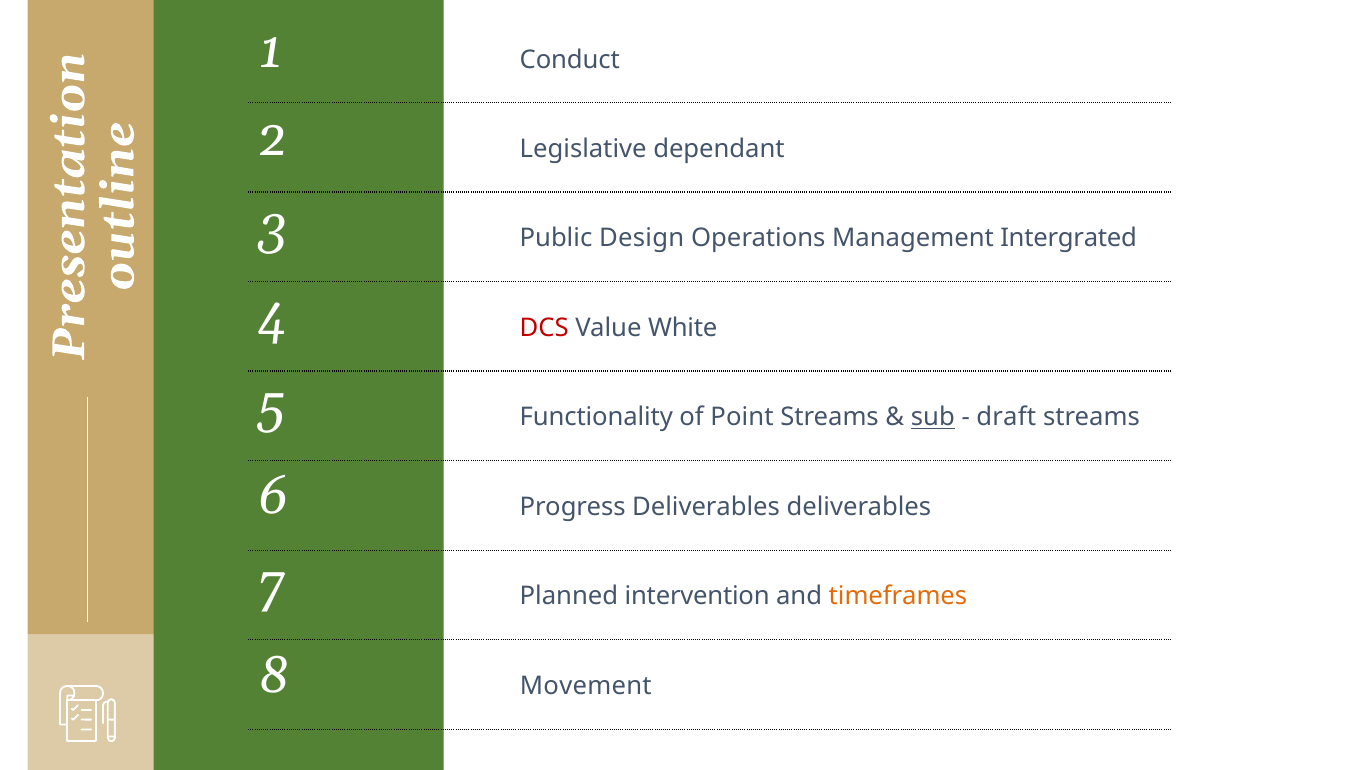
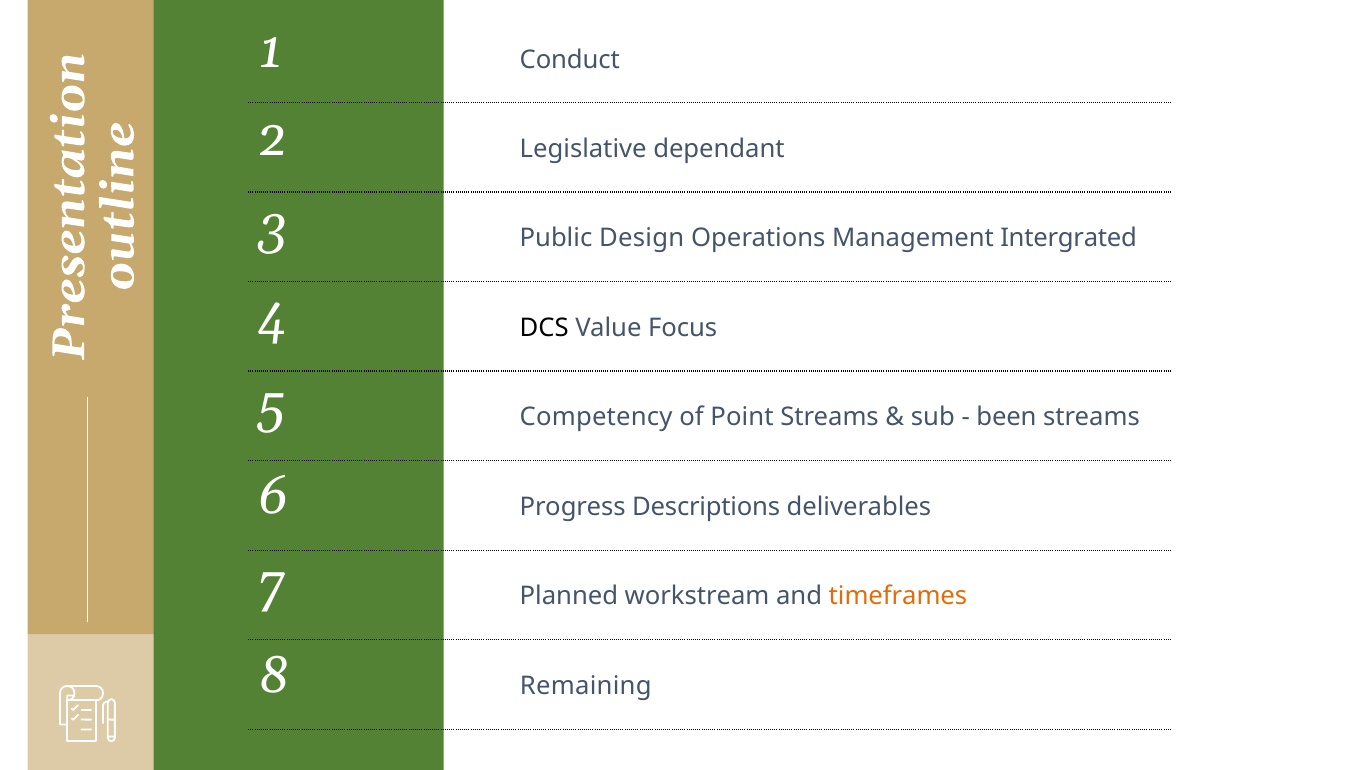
DCS colour: red -> black (544, 328)
White: White -> Focus (683, 328)
Functionality: Functionality -> Competency (596, 417)
sub underline: present -> none (933, 417)
draft: draft -> been (1006, 417)
Progress Deliverables: Deliverables -> Descriptions (706, 507)
intervention: intervention -> workstream (697, 596)
Movement: Movement -> Remaining (586, 686)
